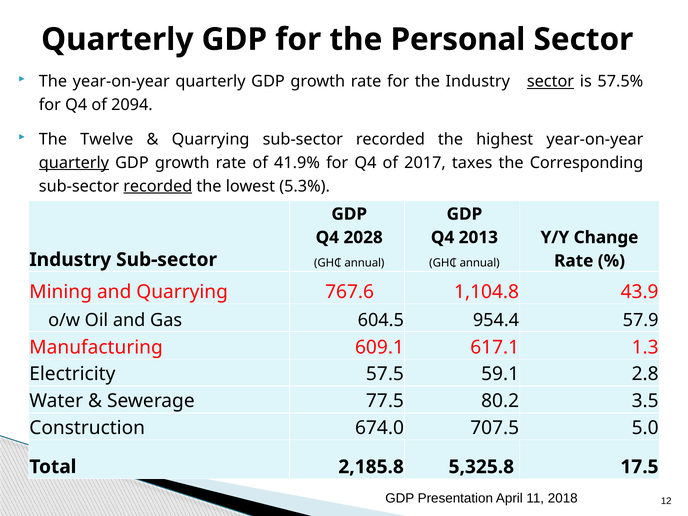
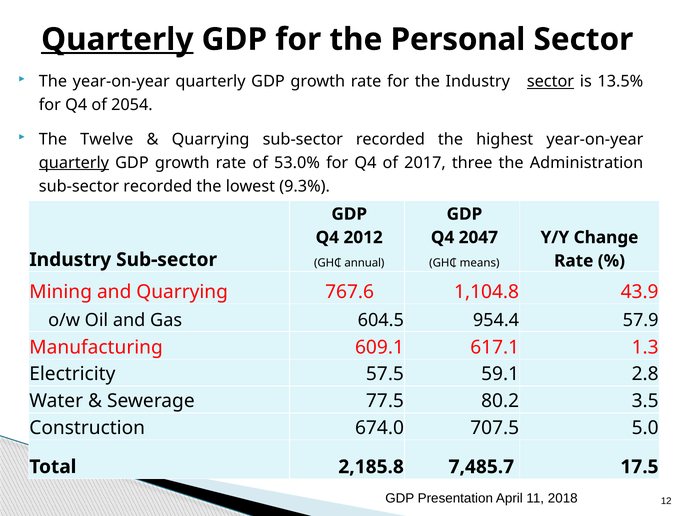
Quarterly underline: none -> present (117, 39)
57.5%: 57.5% -> 13.5% (620, 81)
2094: 2094 -> 2054 (132, 105)
41.9%: 41.9% -> 53.0% (297, 163)
taxes: taxes -> three (472, 163)
Corresponding: Corresponding -> Administration (586, 163)
recorded underline: present -> none (158, 186)
5.3%: 5.3% -> 9.3% (305, 186)
2028: 2028 -> 2012 (363, 237)
2013: 2013 -> 2047 (478, 237)
annual: annual -> means (480, 263)
5,325.8: 5,325.8 -> 7,485.7 (481, 467)
